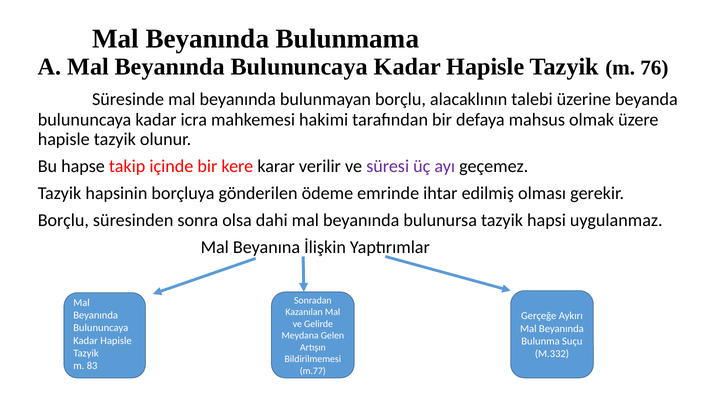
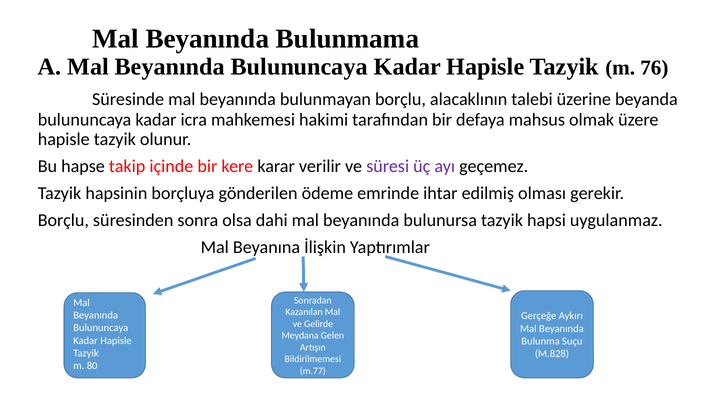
M.332: M.332 -> M.828 (552, 354)
83: 83 -> 80 (92, 366)
